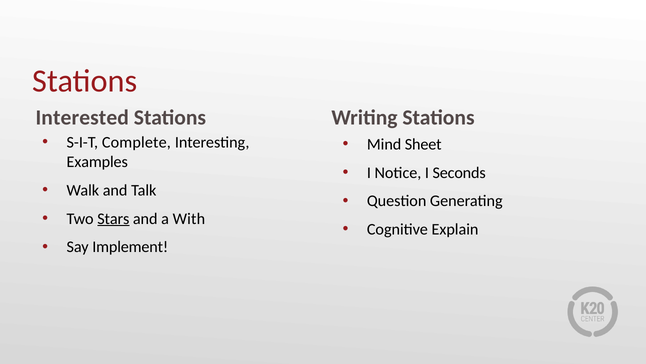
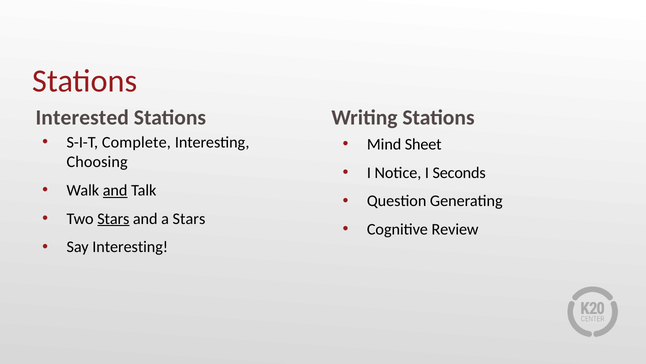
Examples: Examples -> Choosing (97, 162)
and underline: none -> present (115, 190)
a With: With -> Stars (189, 218)
Explain: Explain -> Review (455, 229)
Say Implement: Implement -> Interesting (130, 247)
